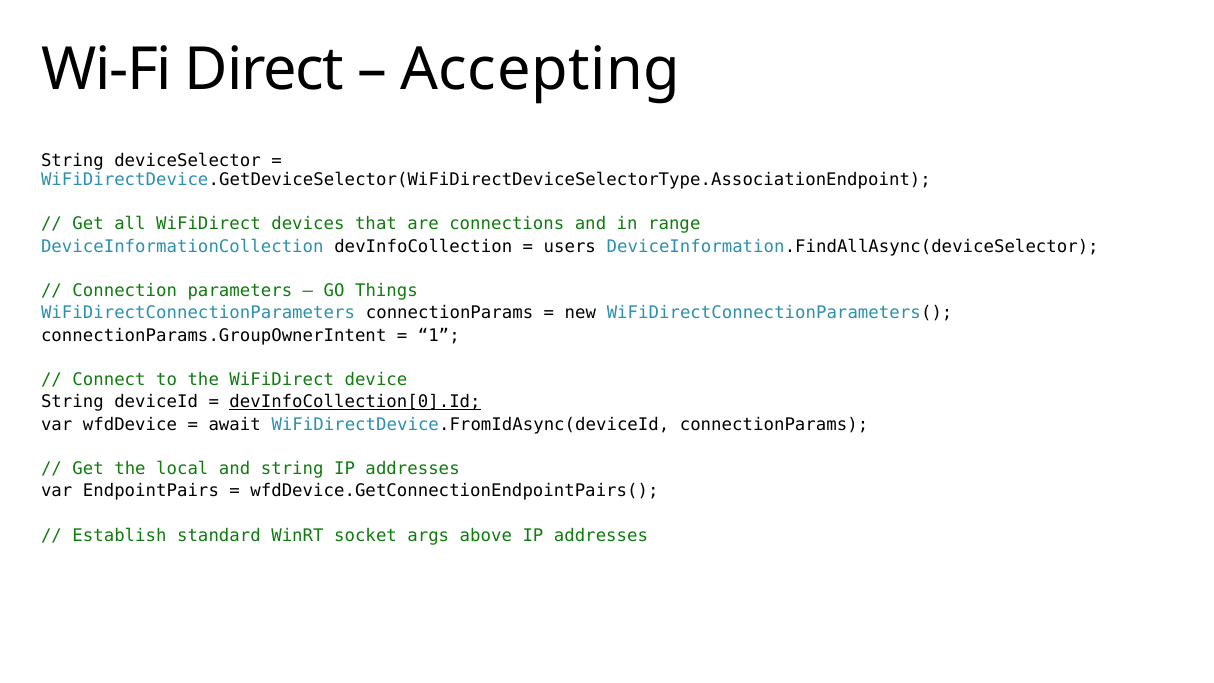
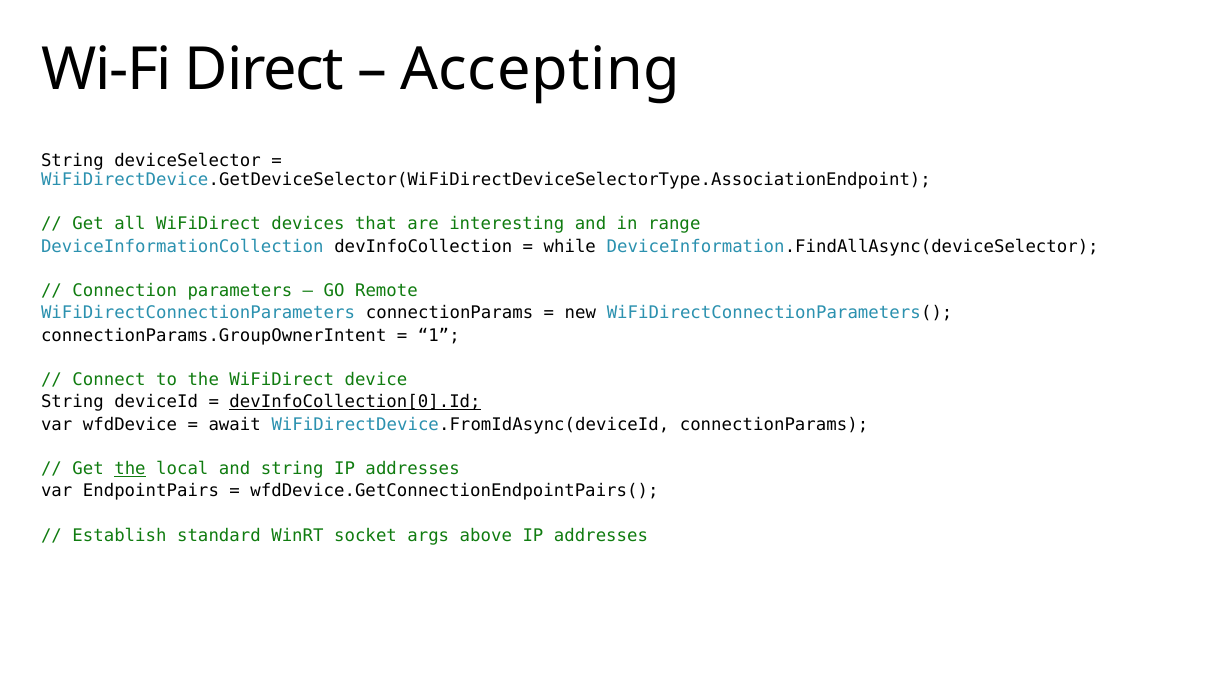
connections: connections -> interesting (507, 224)
users: users -> while (570, 246)
Things: Things -> Remote (386, 291)
the underline: none -> present (130, 469)
